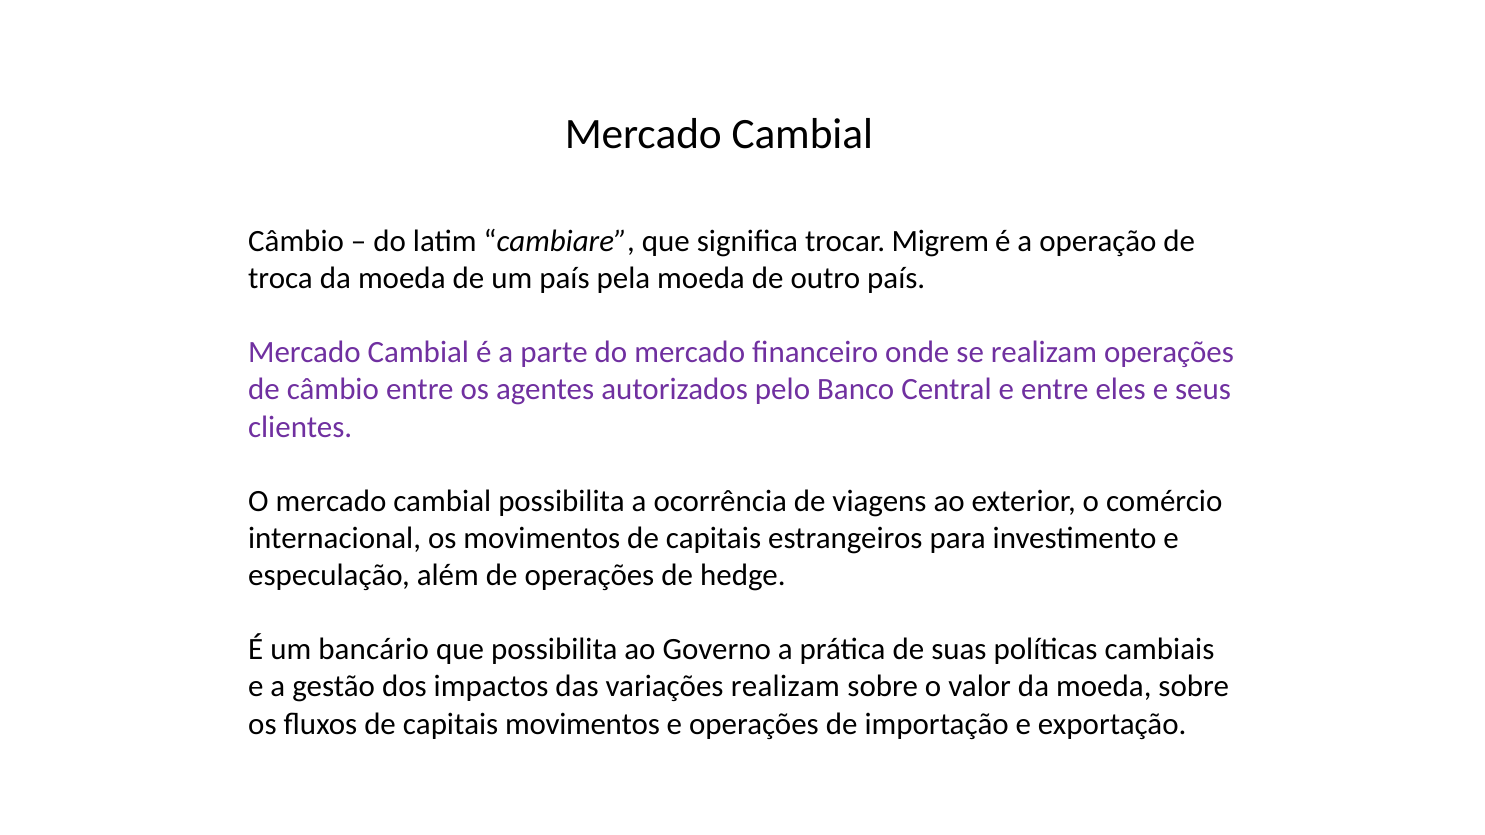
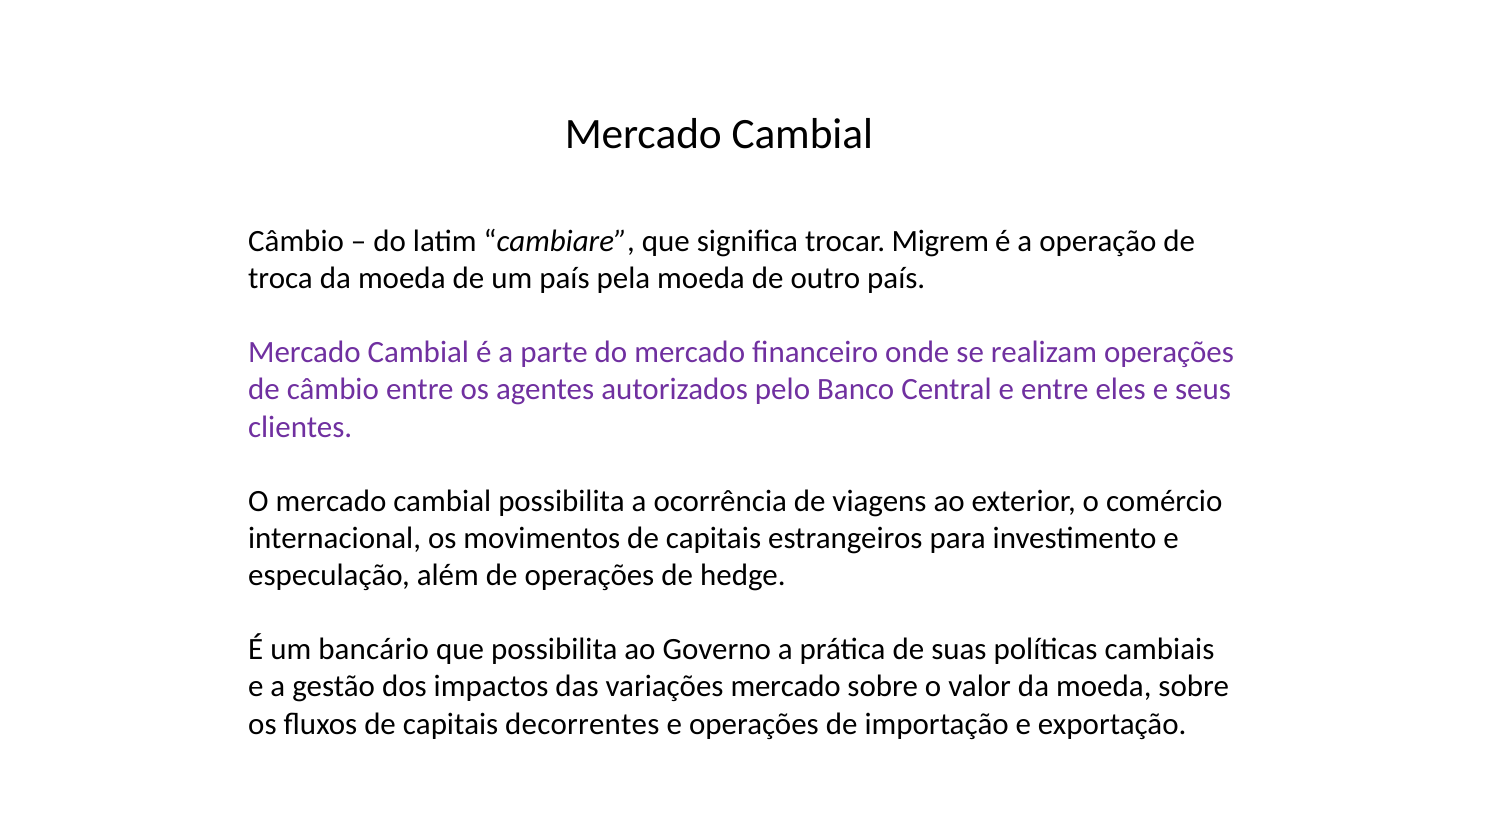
variações realizam: realizam -> mercado (786, 687)
capitais movimentos: movimentos -> decorrentes (582, 724)
